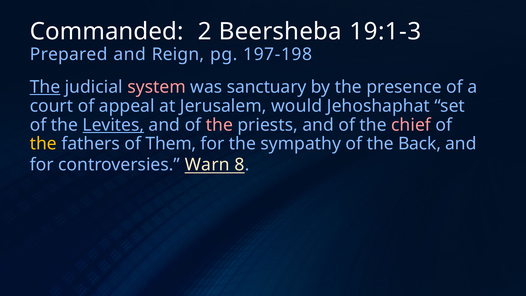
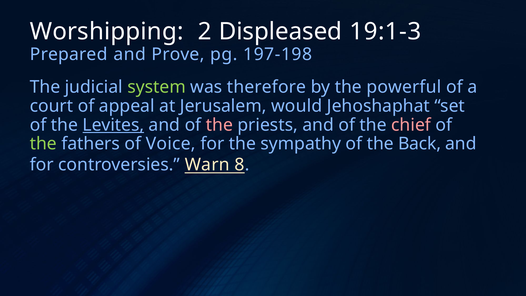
Commanded: Commanded -> Worshipping (107, 32)
Beersheba: Beersheba -> Displeased (280, 32)
Reign: Reign -> Prove (178, 54)
The underline: present -> none (45, 87)
system colour: pink -> light green (157, 87)
sanctuary: sanctuary -> therefore (266, 87)
presence: presence -> powerful (404, 87)
the colour: yellow -> light green (43, 144)
Them: Them -> Voice (171, 144)
